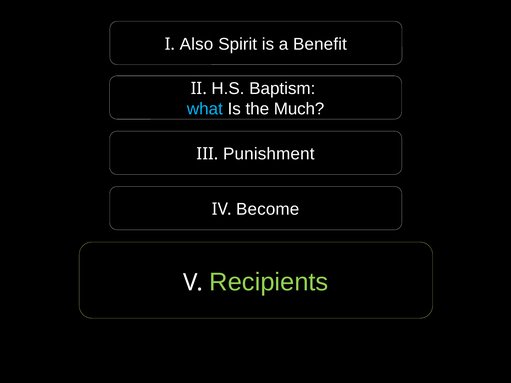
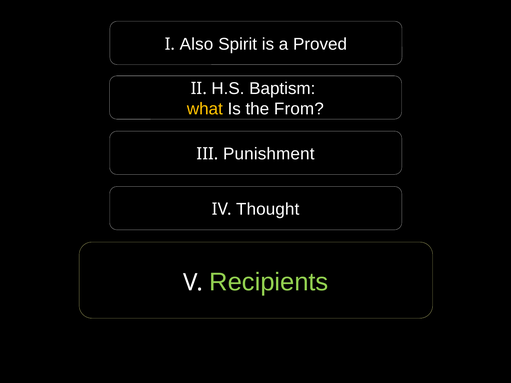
Benefit: Benefit -> Proved (320, 44)
what colour: light blue -> yellow (205, 109)
Much: Much -> From (299, 109)
Become: Become -> Thought (268, 209)
